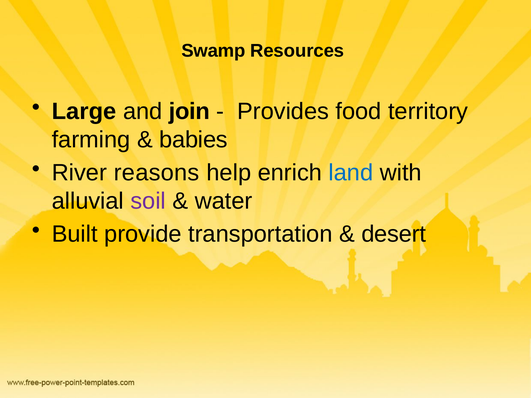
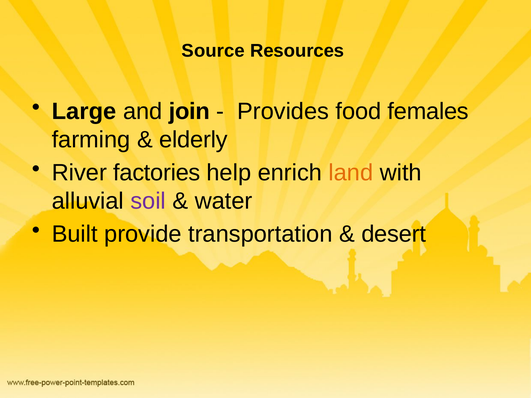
Swamp: Swamp -> Source (213, 51)
territory: territory -> females (428, 111)
babies: babies -> elderly (193, 140)
reasons: reasons -> factories (157, 173)
land colour: blue -> orange (351, 173)
